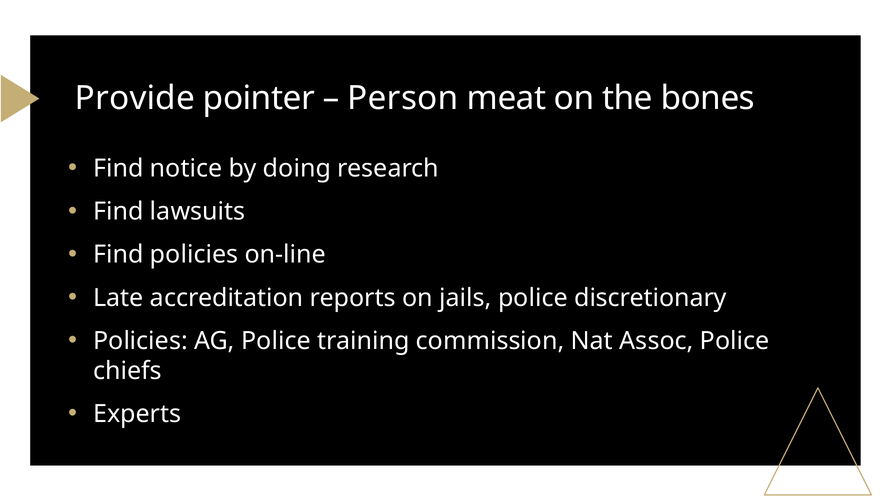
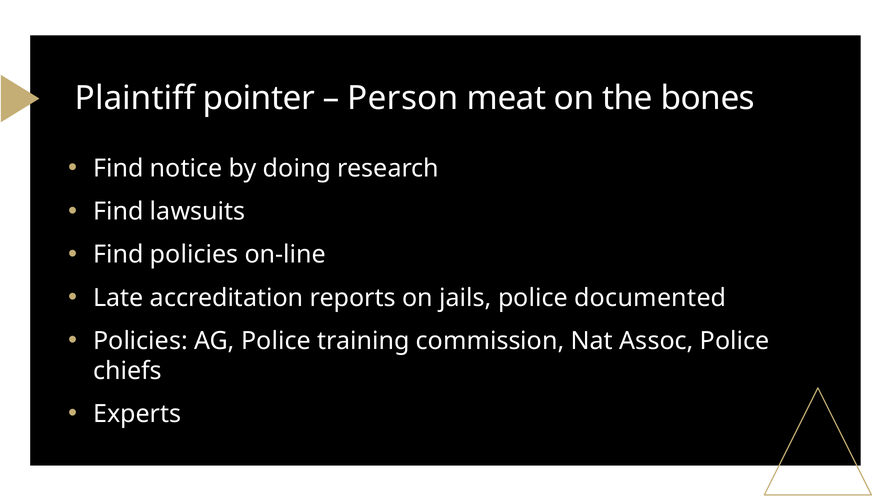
Provide: Provide -> Plaintiff (135, 98)
discretionary: discretionary -> documented (650, 298)
